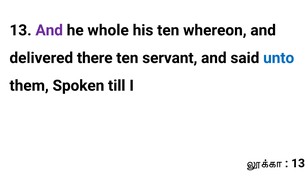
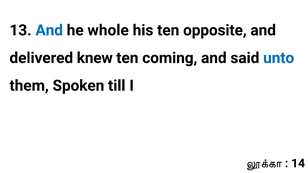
And colour: purple -> blue (49, 30)
whereon: whereon -> opposite (215, 30)
there: there -> knew (95, 58)
servant: servant -> coming (170, 58)
13: 13 -> 14 (298, 164)
